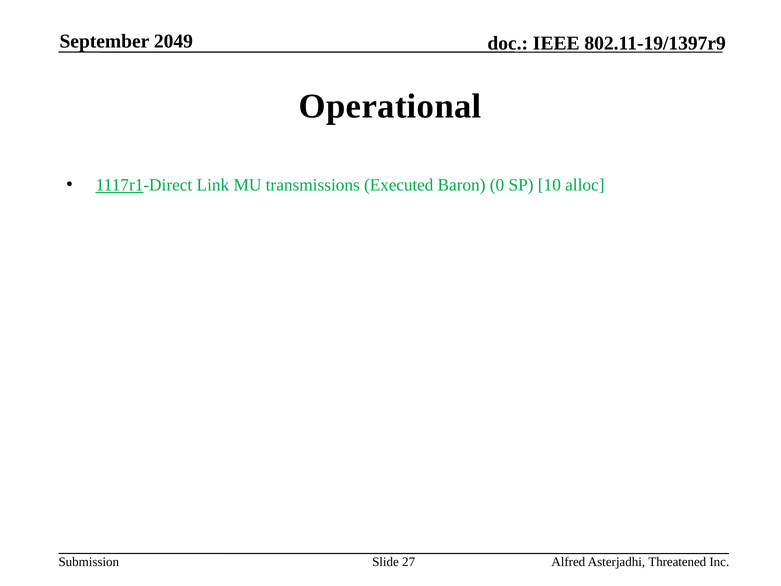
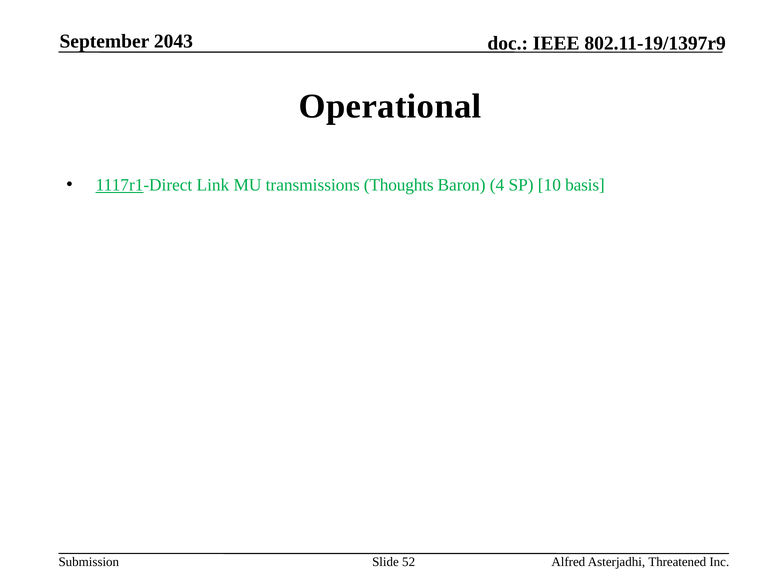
2049: 2049 -> 2043 (173, 41)
Executed: Executed -> Thoughts (399, 185)
0: 0 -> 4 (497, 185)
alloc: alloc -> basis (585, 185)
27: 27 -> 52 (409, 562)
